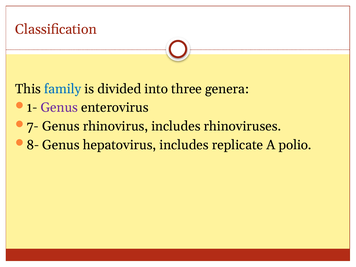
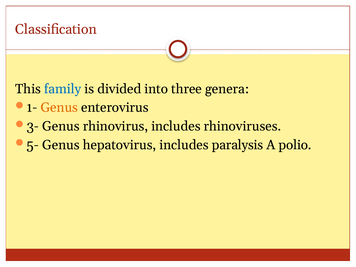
Genus colour: purple -> orange (59, 108)
7-: 7- -> 3- (33, 126)
8-: 8- -> 5- (33, 145)
replicate: replicate -> paralysis (238, 145)
